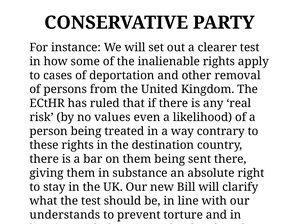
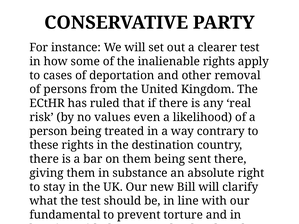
understands: understands -> fundamental (65, 215)
